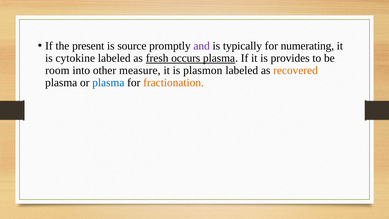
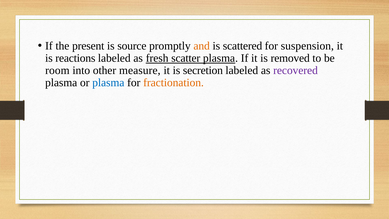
and colour: purple -> orange (202, 46)
typically: typically -> scattered (243, 46)
numerating: numerating -> suspension (307, 46)
cytokine: cytokine -> reactions (75, 58)
occurs: occurs -> scatter (186, 58)
provides: provides -> removed (290, 58)
plasmon: plasmon -> secretion (203, 70)
recovered colour: orange -> purple (296, 70)
